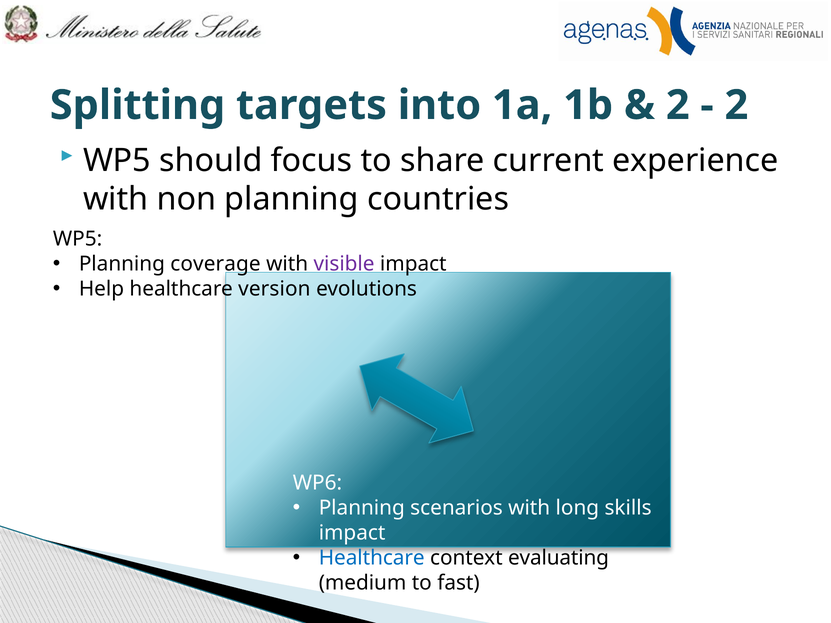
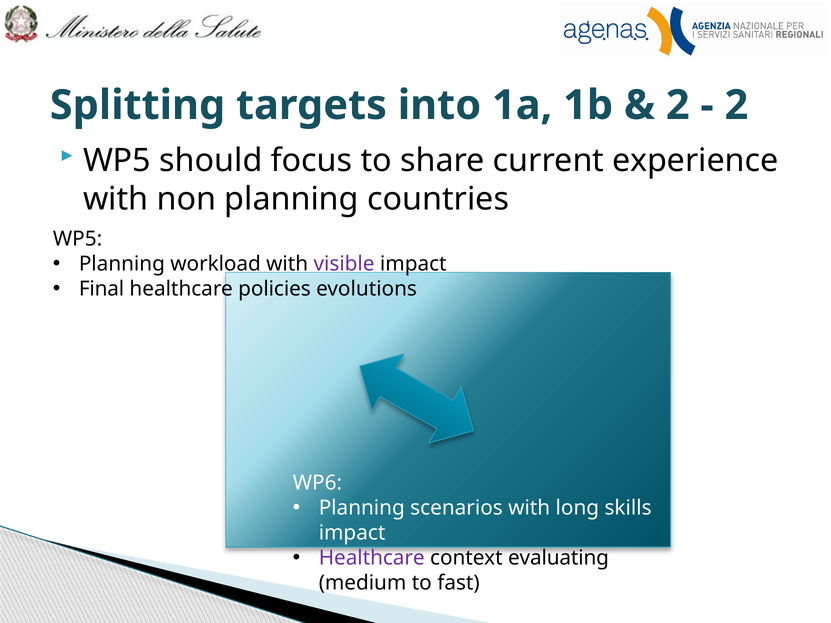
coverage: coverage -> workload (216, 264)
Help: Help -> Final (102, 289)
version: version -> policies (274, 289)
Healthcare colour: blue -> purple (372, 558)
